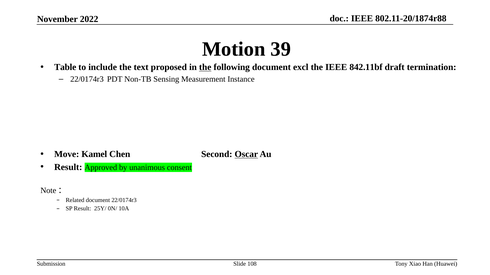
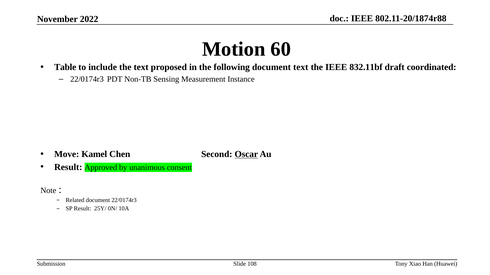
39: 39 -> 60 (281, 49)
the underline: present -> none (205, 67)
document excl: excl -> text (301, 67)
842.11bf: 842.11bf -> 832.11bf (366, 67)
termination: termination -> coordinated (432, 67)
